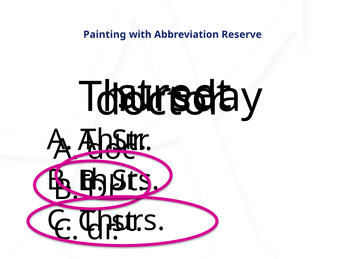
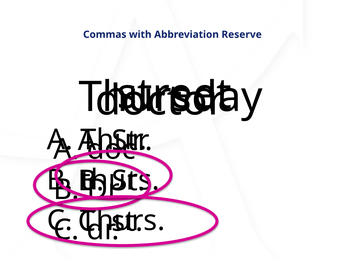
Painting: Painting -> Commas (105, 35)
